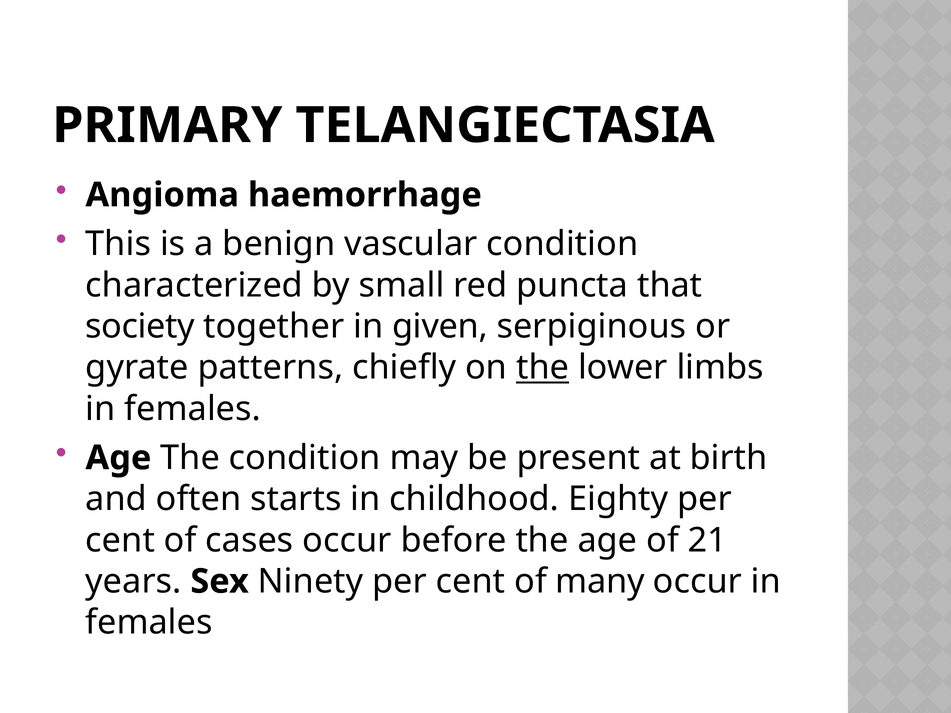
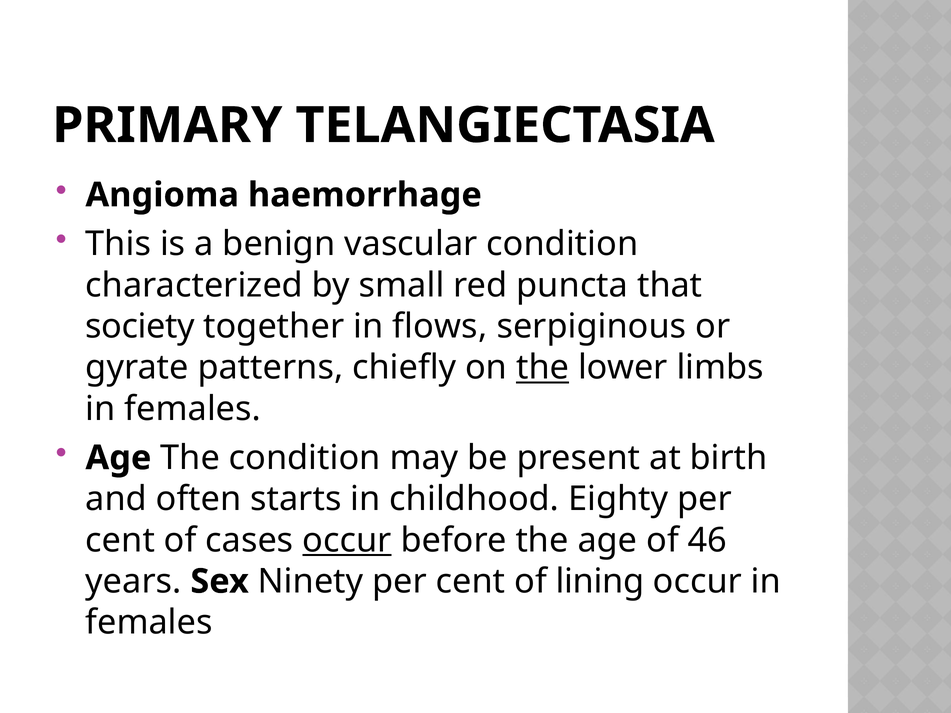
given: given -> flows (440, 327)
occur underline: none -> present (347, 540)
21: 21 -> 46 (707, 540)
many: many -> lining (600, 582)
